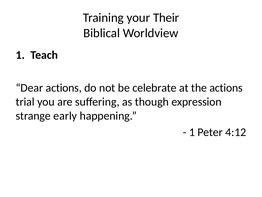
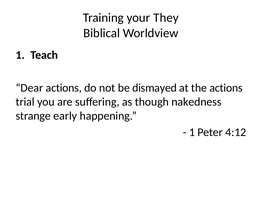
Their: Their -> They (166, 18)
celebrate: celebrate -> dismayed (155, 88)
expression: expression -> nakedness (196, 102)
